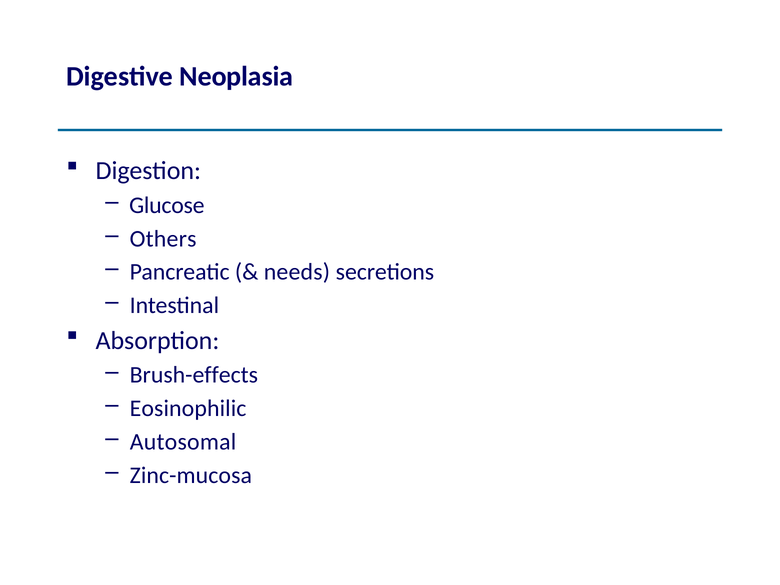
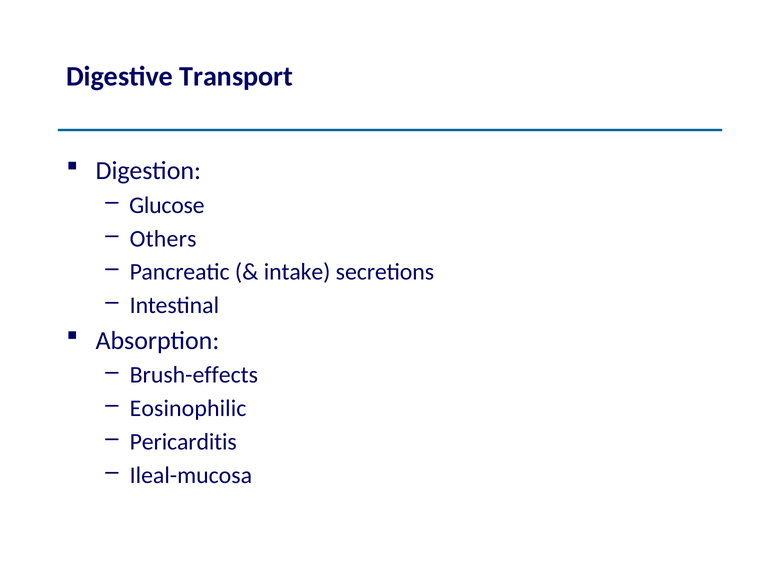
Neoplasia: Neoplasia -> Transport (236, 77)
needs: needs -> intake (297, 272)
Autosomal: Autosomal -> Pericarditis (183, 442)
Zinc-mucosa: Zinc-mucosa -> Ileal-mucosa (191, 475)
